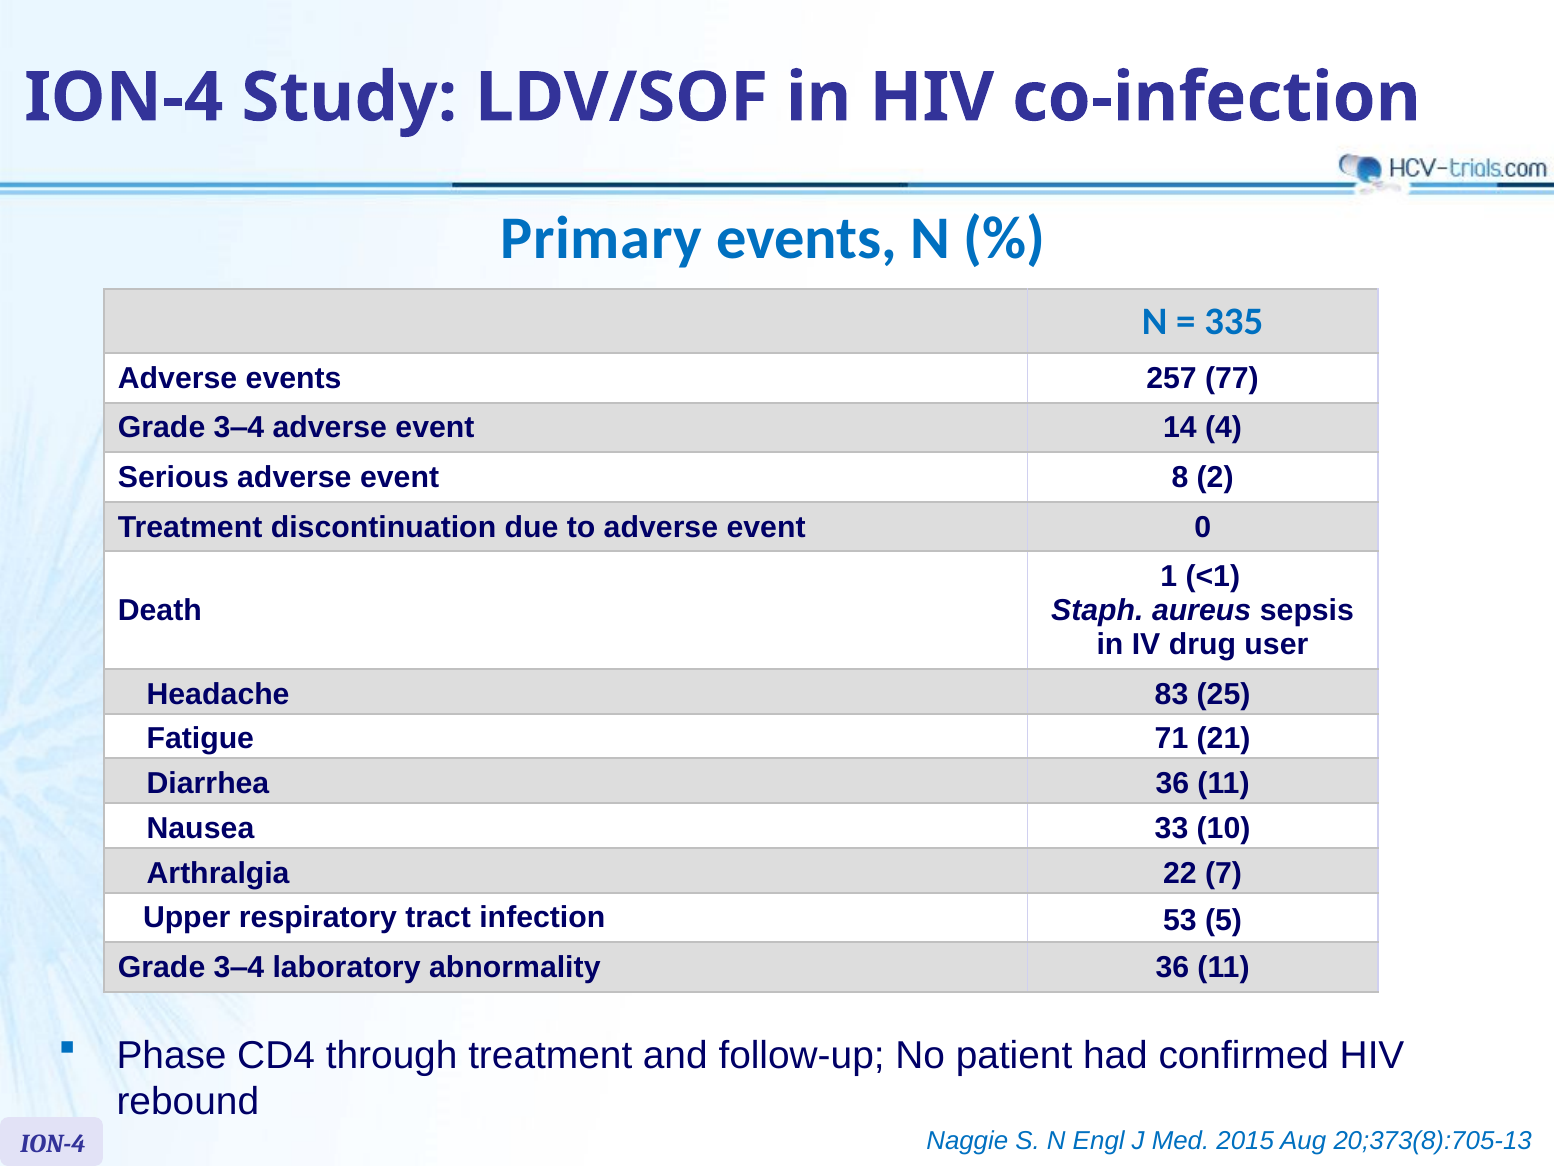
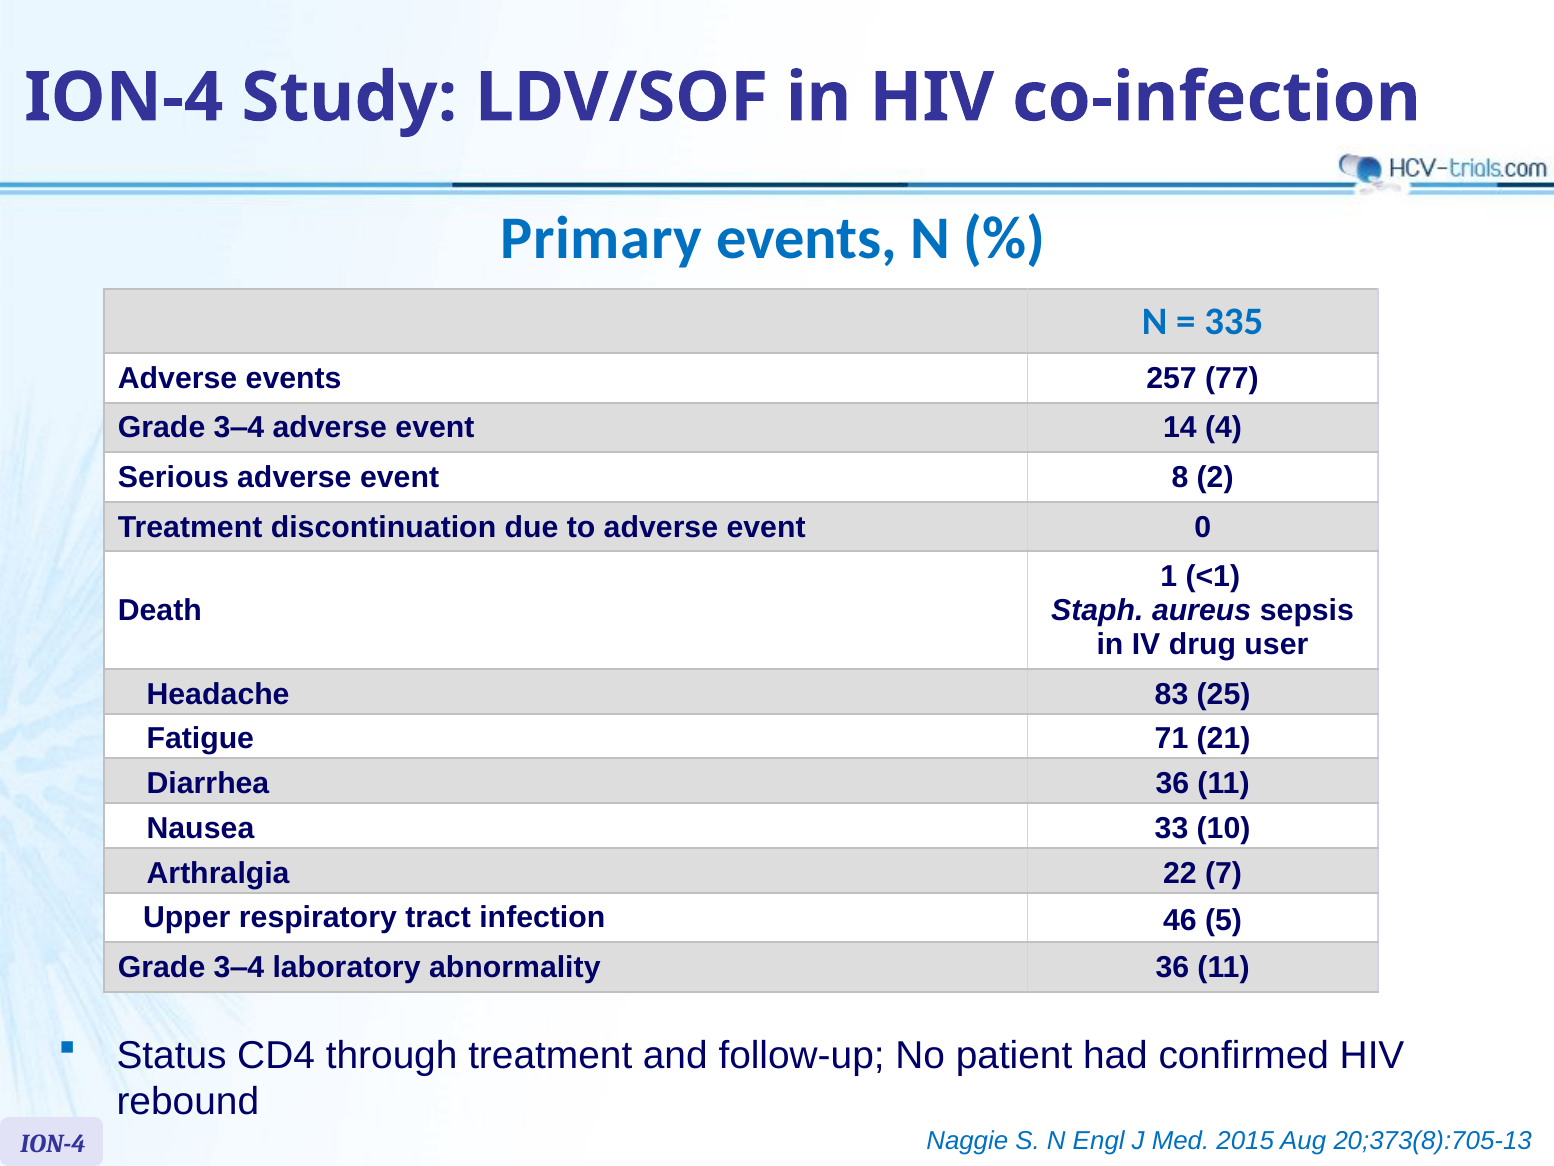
53: 53 -> 46 (1180, 920)
Phase: Phase -> Status (172, 1055)
